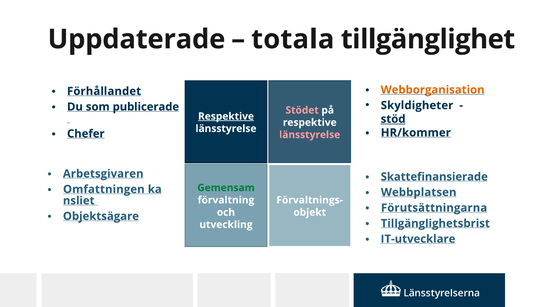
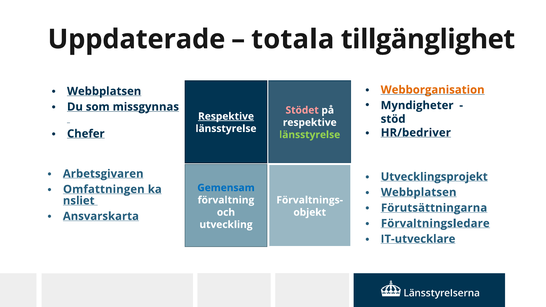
Förhållandet: Förhållandet -> Webbplatsen (104, 91)
Skyldigheter: Skyldigheter -> Myndigheter (417, 105)
publicerade: publicerade -> missgynnas (146, 107)
stöd underline: present -> none (393, 119)
HR/kommer: HR/kommer -> HR/bedriver (416, 133)
länsstyrelse colour: pink -> light green (310, 135)
Skattefinansierade: Skattefinansierade -> Utvecklingsprojekt (434, 177)
Gemensam colour: green -> blue (226, 188)
Objektsägare: Objektsägare -> Ansvarskarta (101, 216)
Tillgänglighetsbrist: Tillgänglighetsbrist -> Förvaltningsledare (435, 224)
